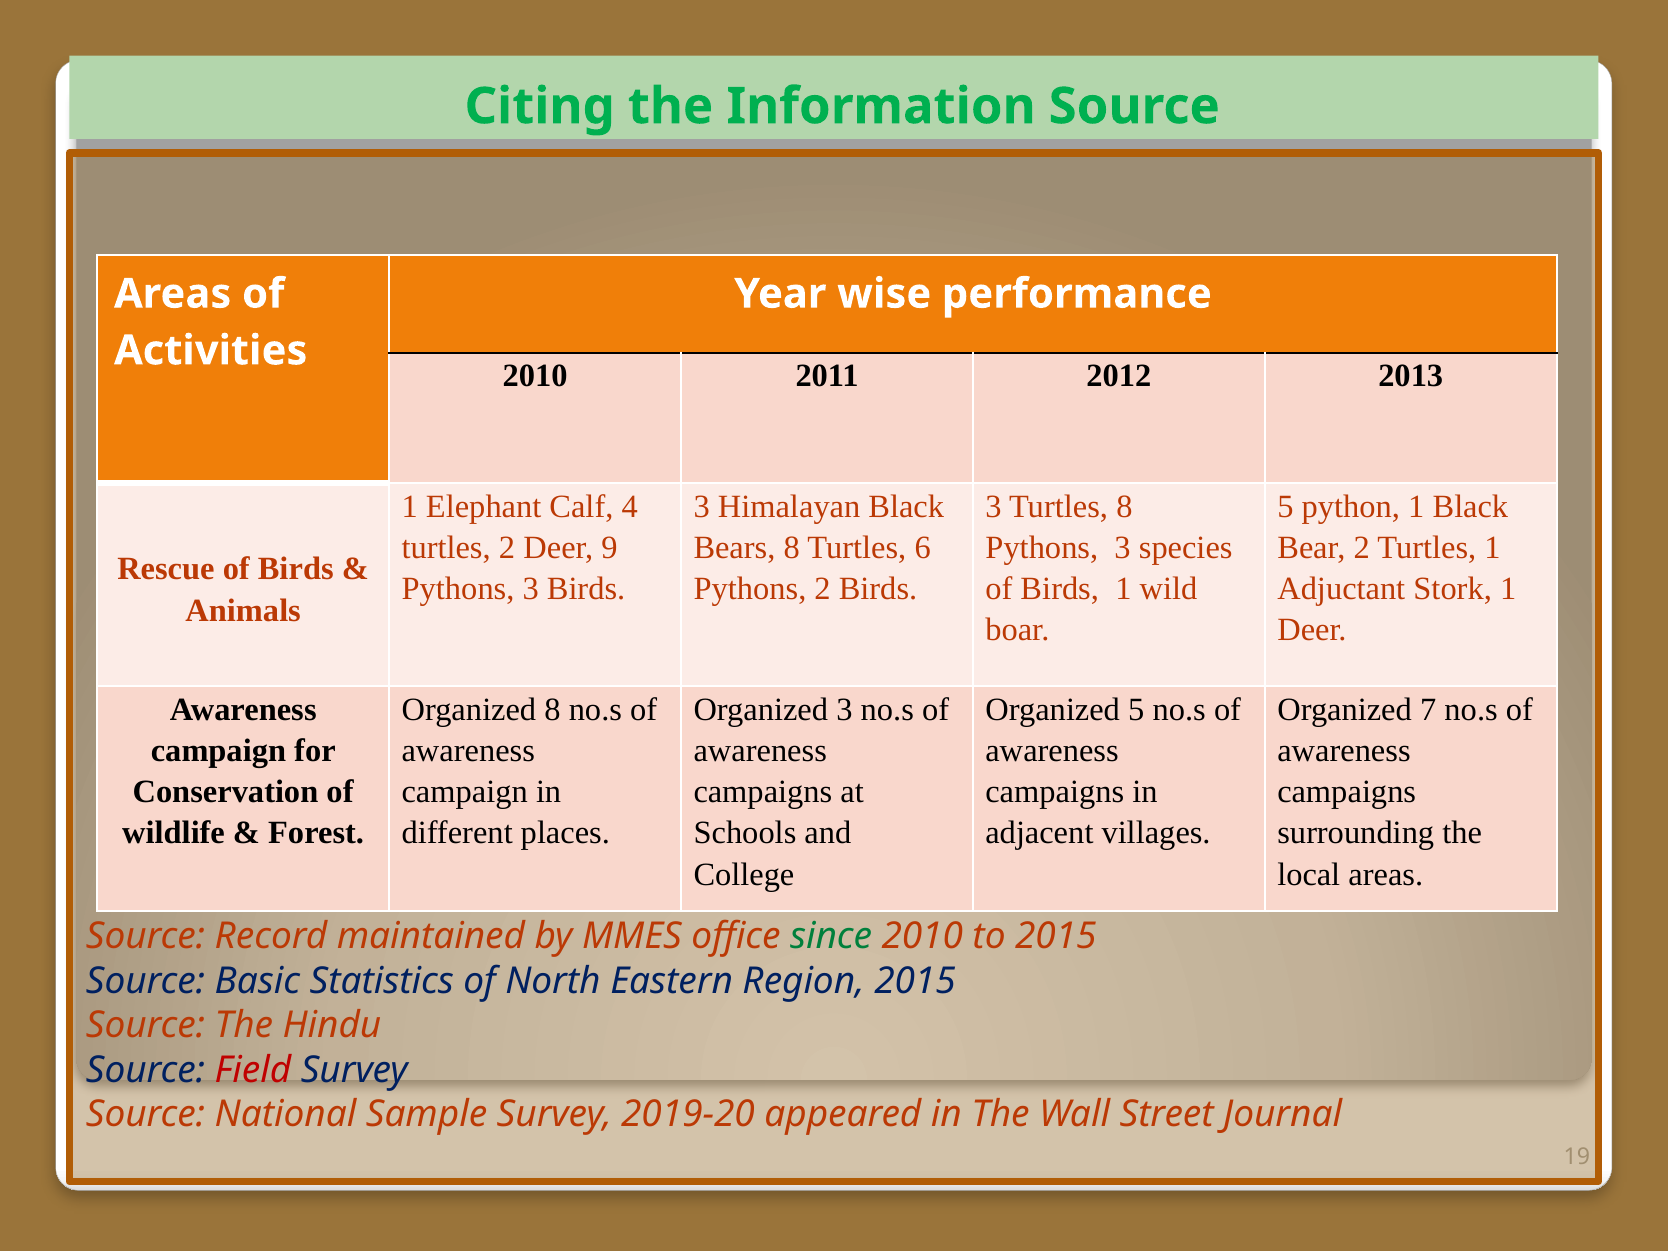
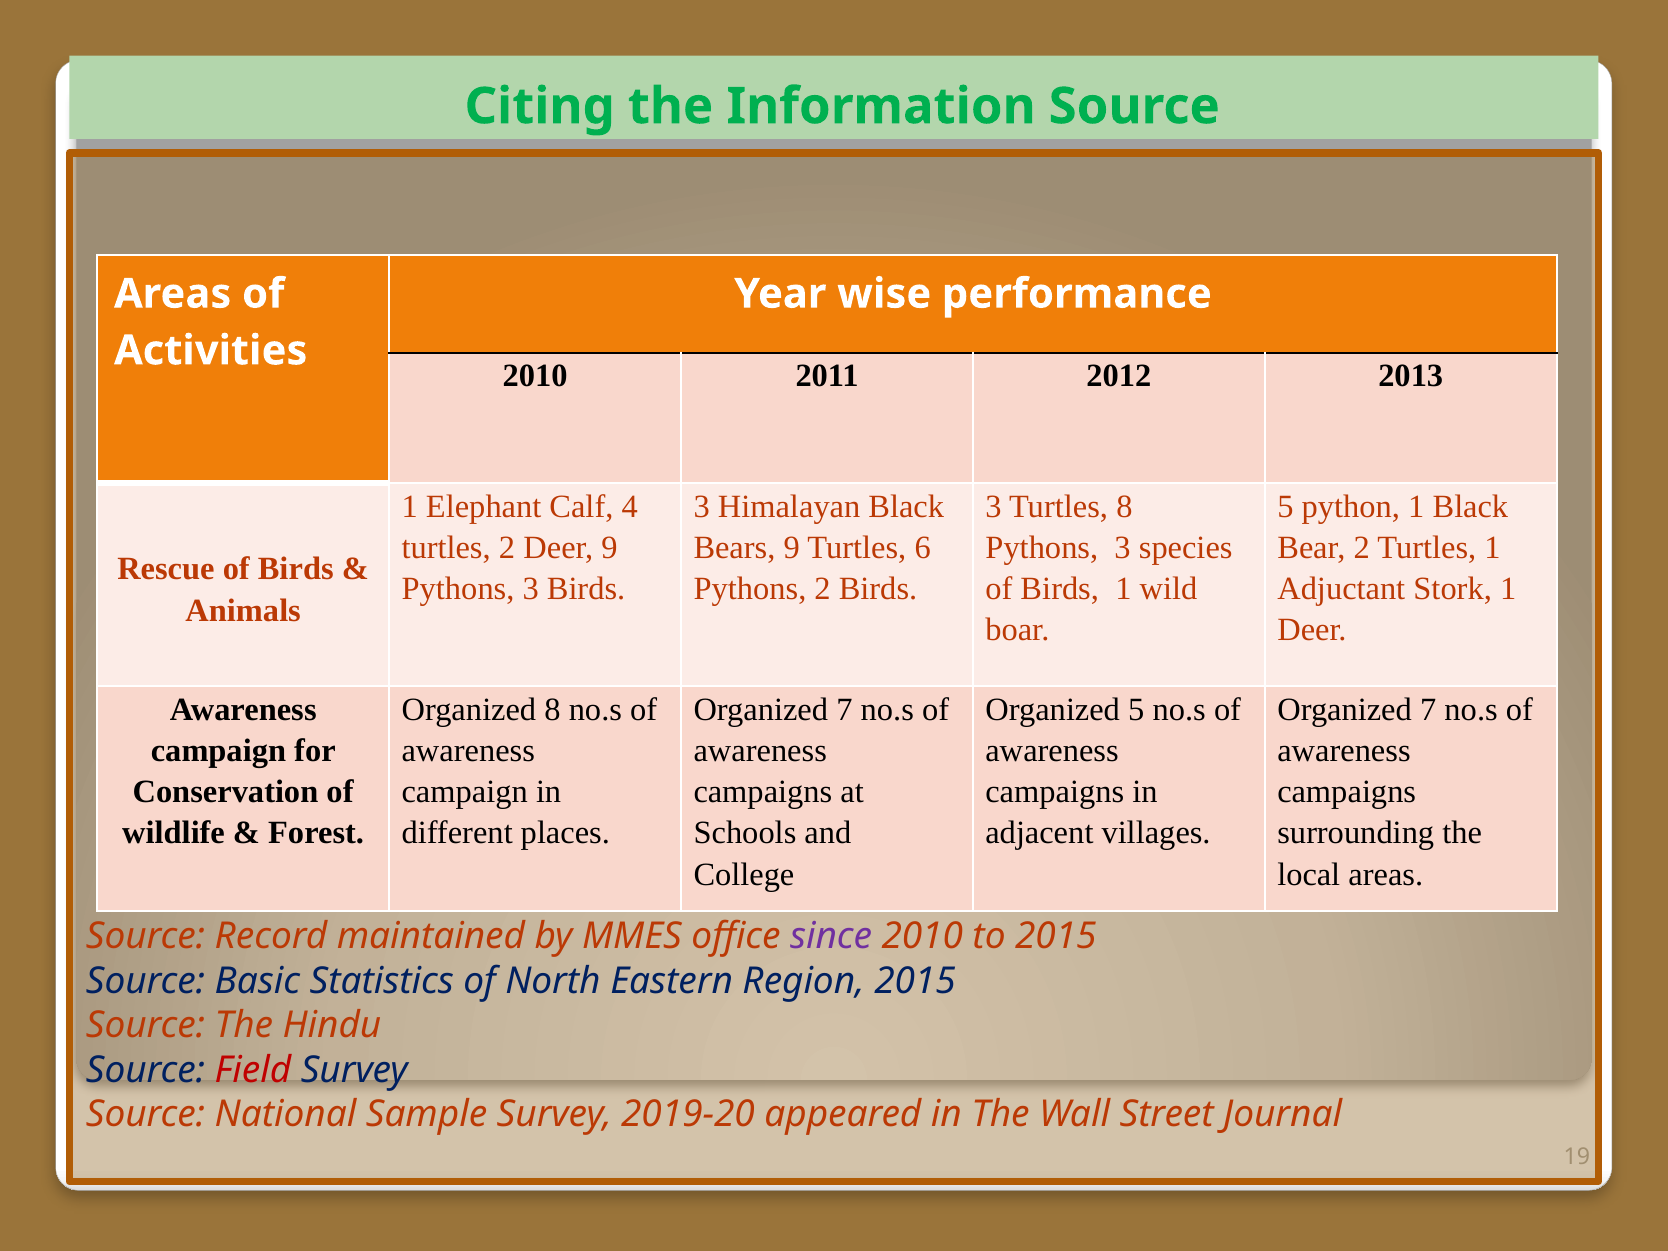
Bears 8: 8 -> 9 (792, 548)
3: 3 -> 7 (844, 710)
since colour: green -> purple (831, 937)
